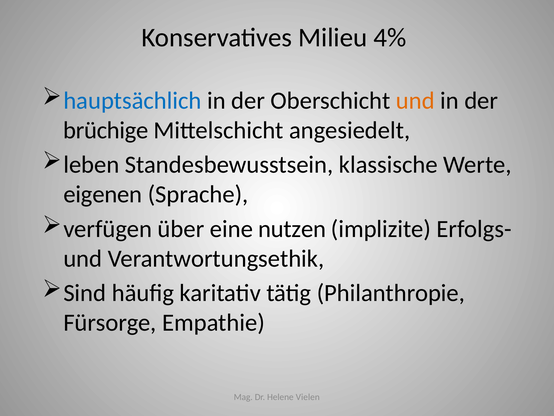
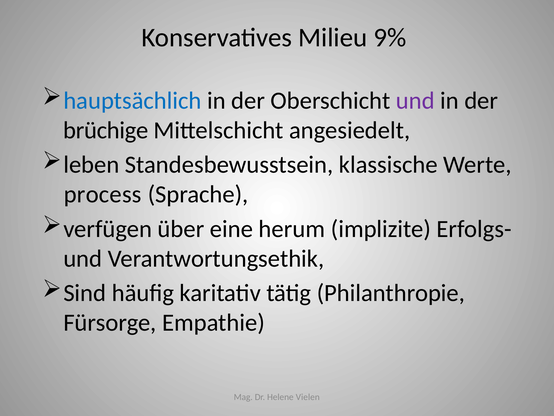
4%: 4% -> 9% (390, 37)
und colour: orange -> purple (415, 101)
eigenen: eigenen -> process (103, 194)
nutzen: nutzen -> herum (292, 229)
